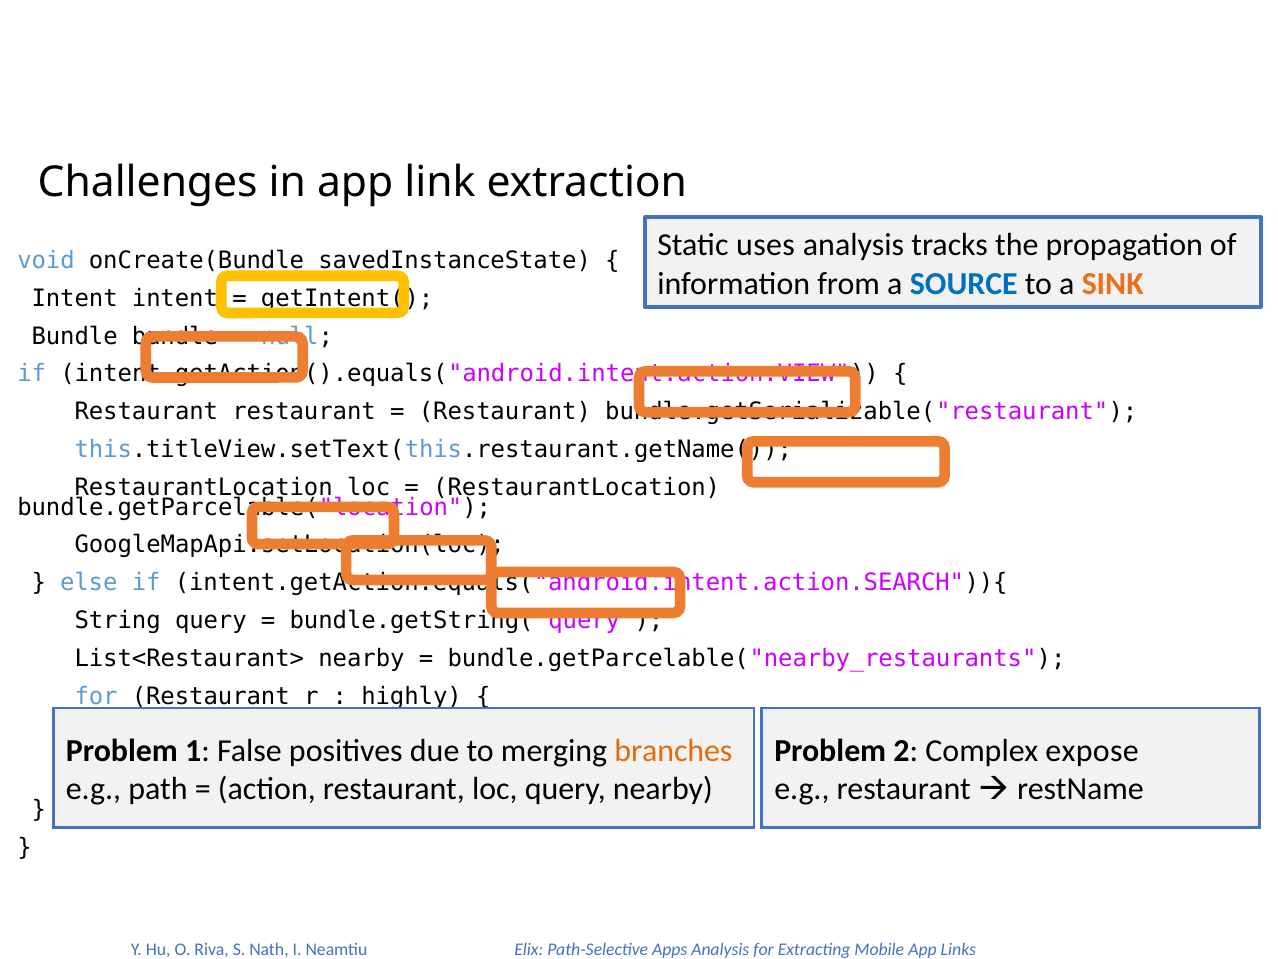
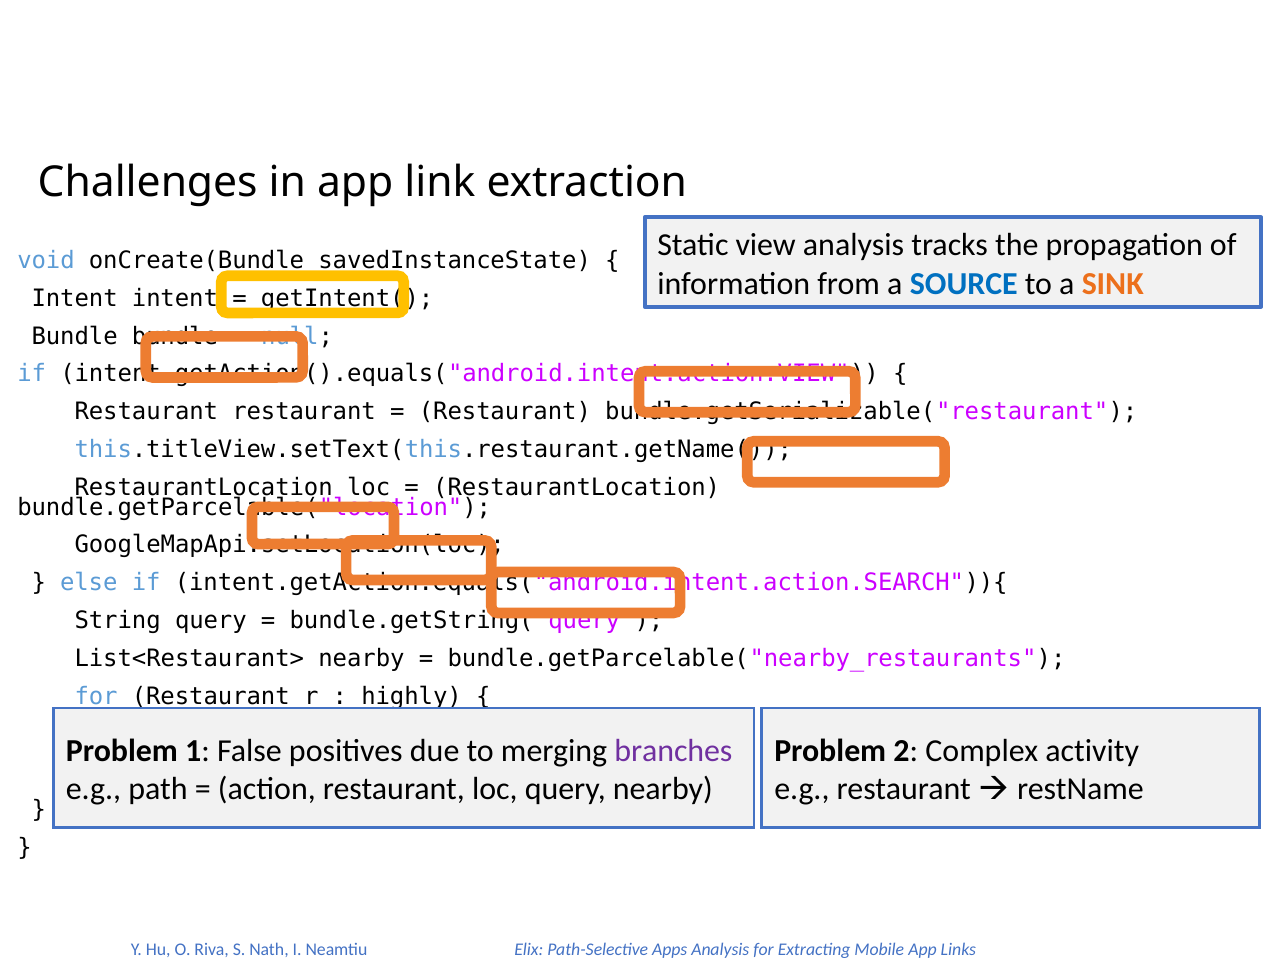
uses: uses -> view (766, 245)
branches colour: orange -> purple (673, 750)
expose: expose -> activity (1092, 750)
